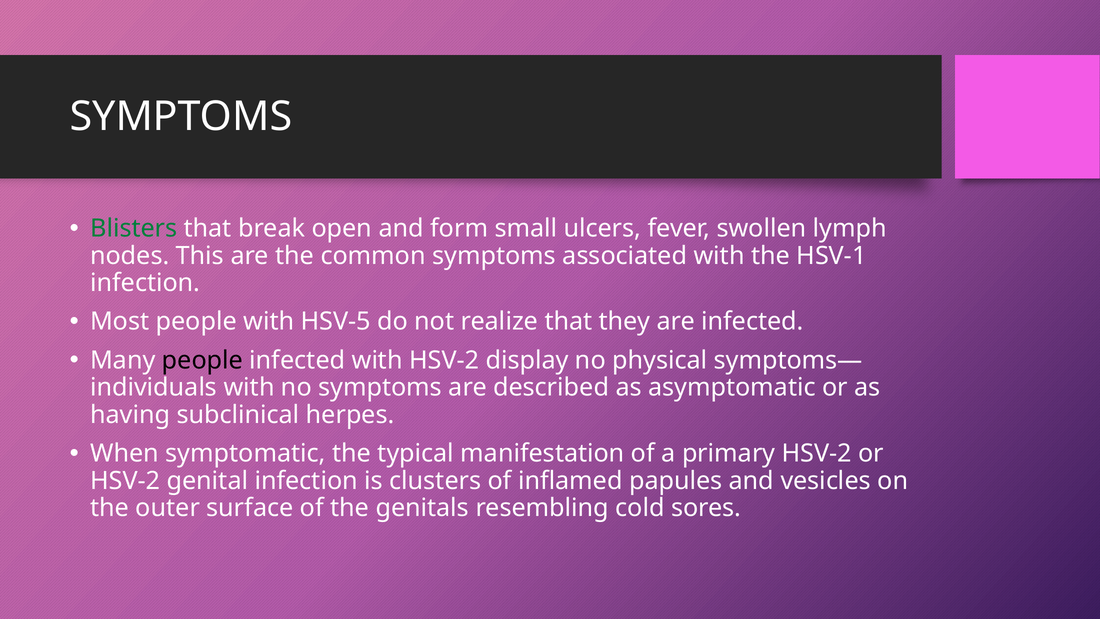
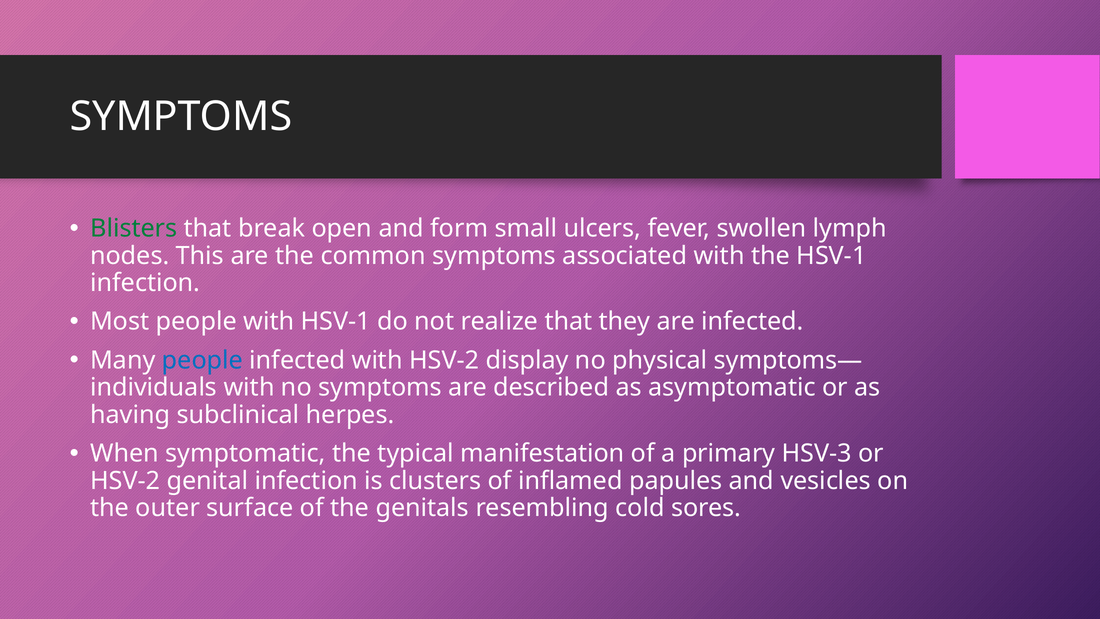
with HSV-5: HSV-5 -> HSV-1 (336, 322)
people colour: black -> blue (203, 360)
primary HSV-2: HSV-2 -> HSV-3 (817, 453)
